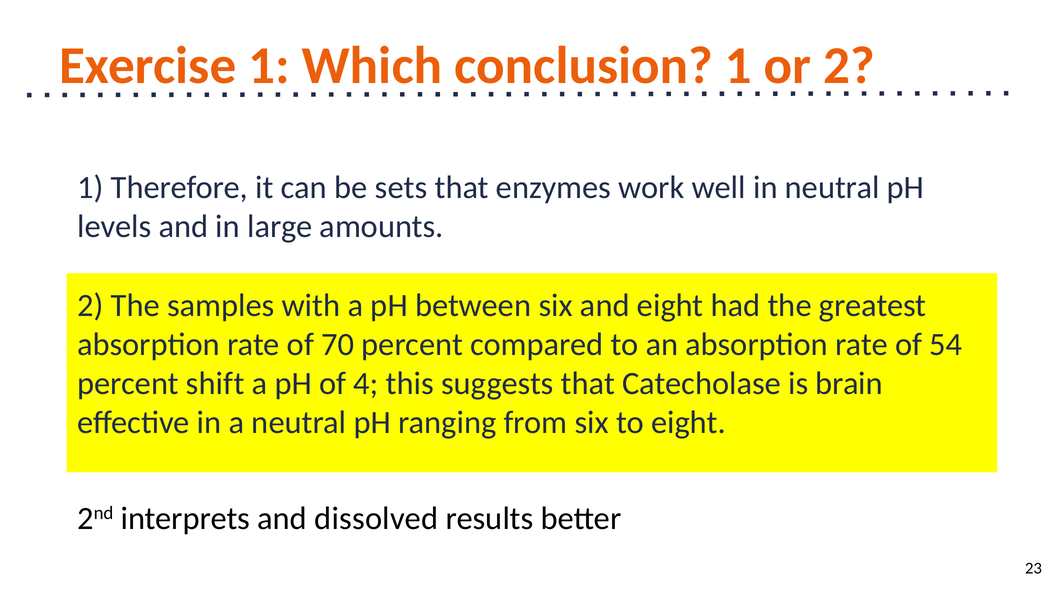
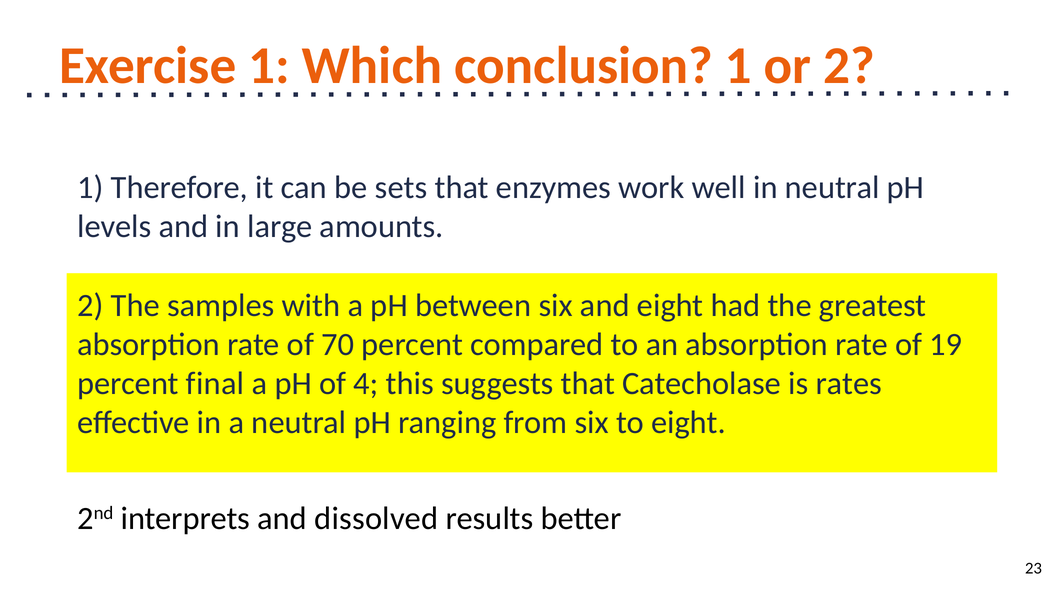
54: 54 -> 19 (946, 345)
shift: shift -> final (215, 384)
brain: brain -> rates (849, 384)
